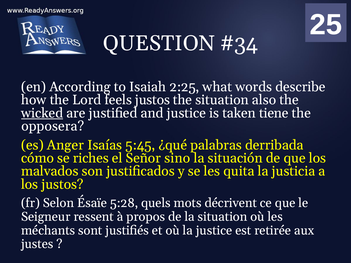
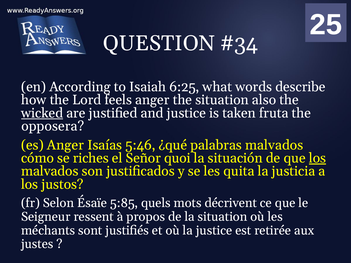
2:25: 2:25 -> 6:25 (184, 87)
feels justos: justos -> anger (152, 100)
tiene: tiene -> fruta (274, 113)
5:45: 5:45 -> 5:46 (140, 145)
palabras derribada: derribada -> malvados (274, 145)
sino: sino -> quoi (177, 158)
los underline: none -> present (317, 158)
5:28: 5:28 -> 5:85 (124, 203)
